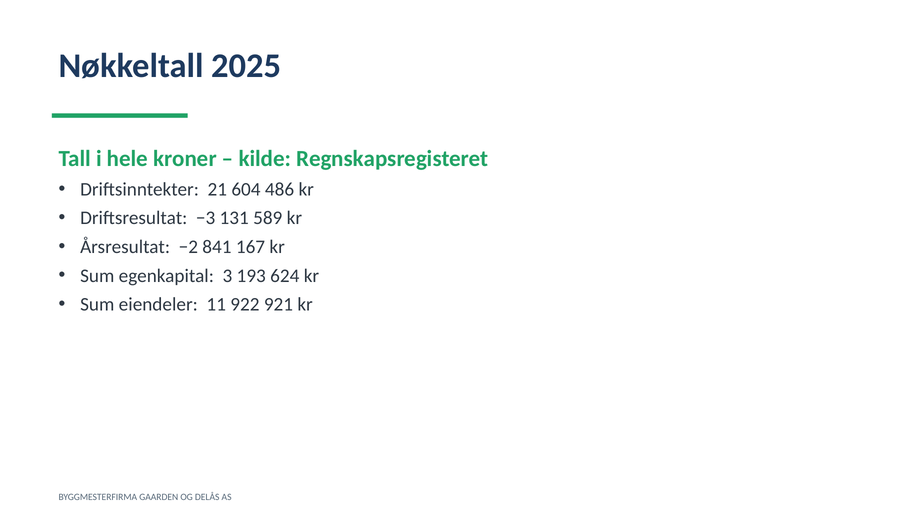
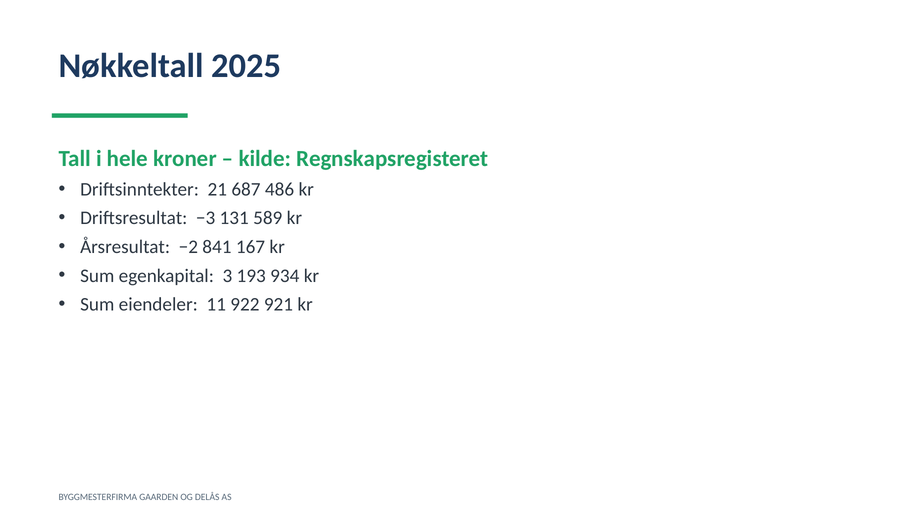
604: 604 -> 687 (246, 189)
624: 624 -> 934 (285, 276)
